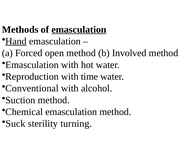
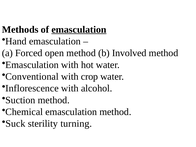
Hand underline: present -> none (16, 41)
Reproduction: Reproduction -> Conventional (32, 77)
time: time -> crop (89, 77)
Conventional: Conventional -> Inflorescence (32, 88)
